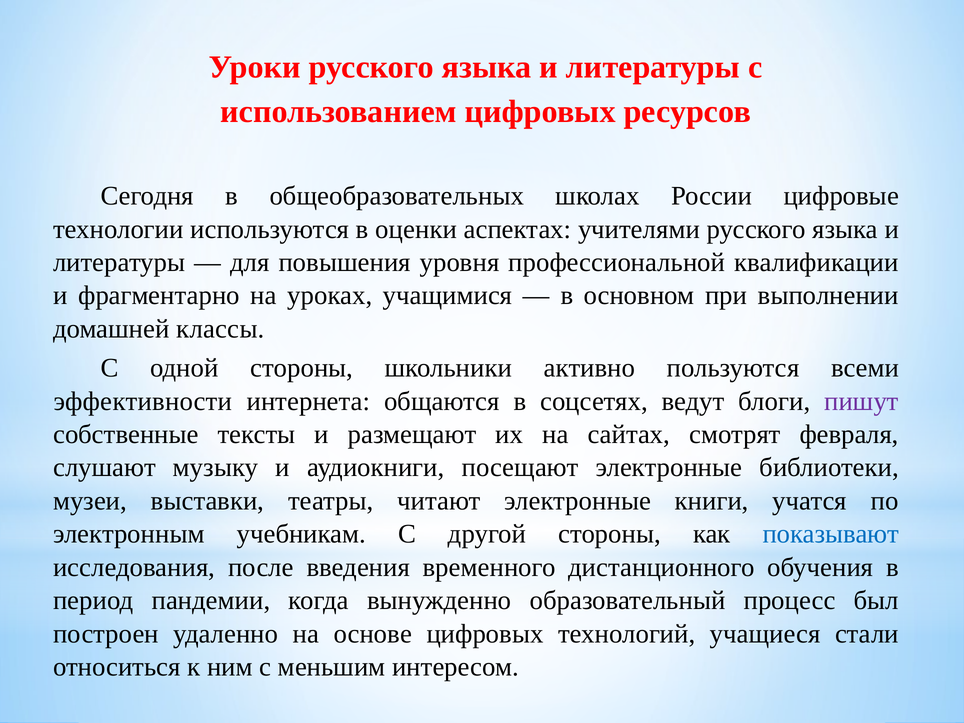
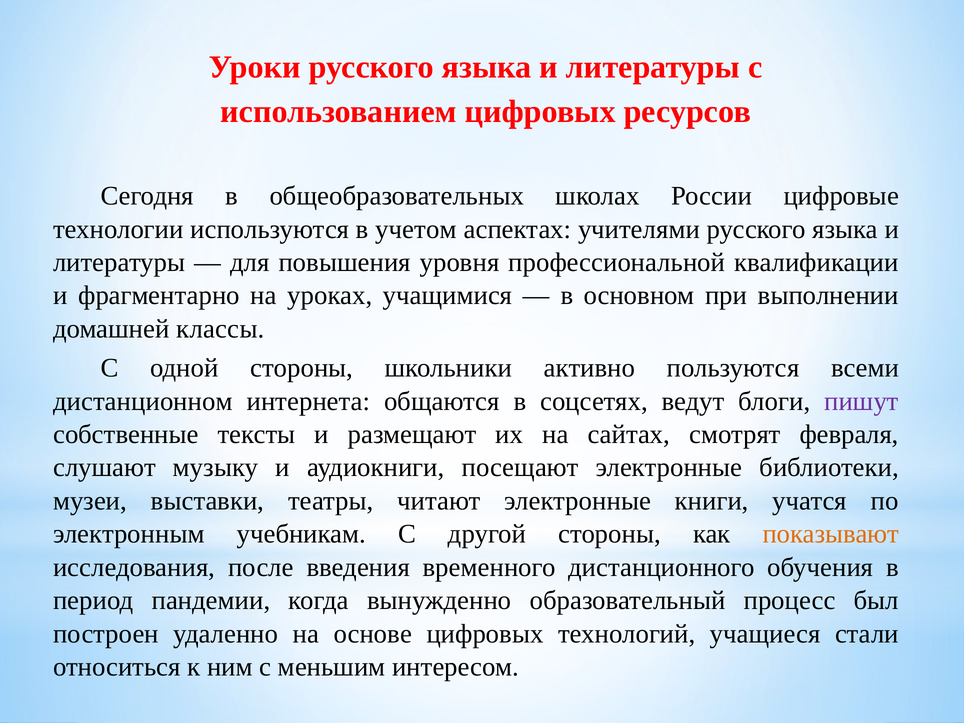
оценки: оценки -> учетом (416, 229)
эффективности: эффективности -> дистанционном (143, 401)
показывают colour: blue -> orange (831, 534)
